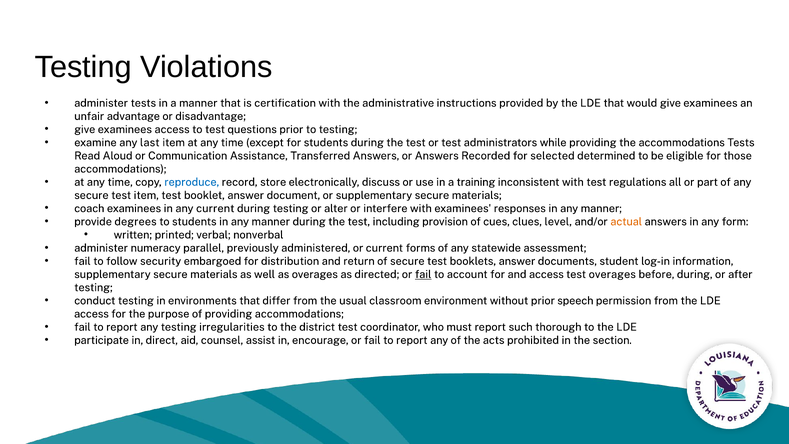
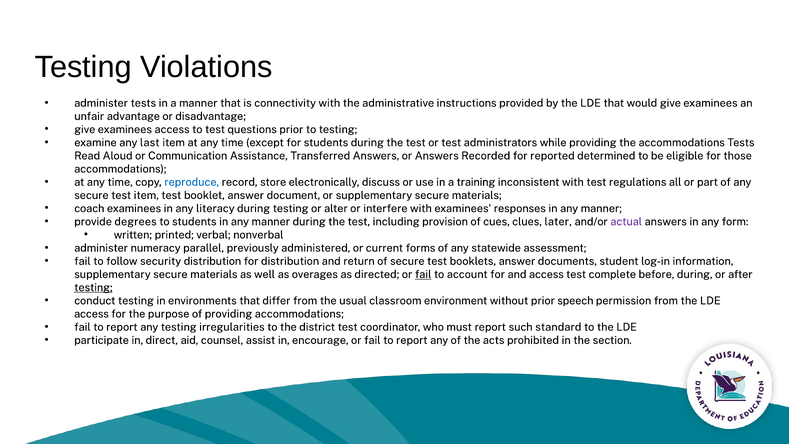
certification: certification -> connectivity (285, 103)
selected: selected -> reported (552, 156)
any current: current -> literacy (215, 208)
level: level -> later (558, 222)
actual colour: orange -> purple (626, 222)
security embargoed: embargoed -> distribution (212, 261)
test overages: overages -> complete (612, 274)
testing underline: none -> present (93, 287)
thorough: thorough -> standard (558, 327)
